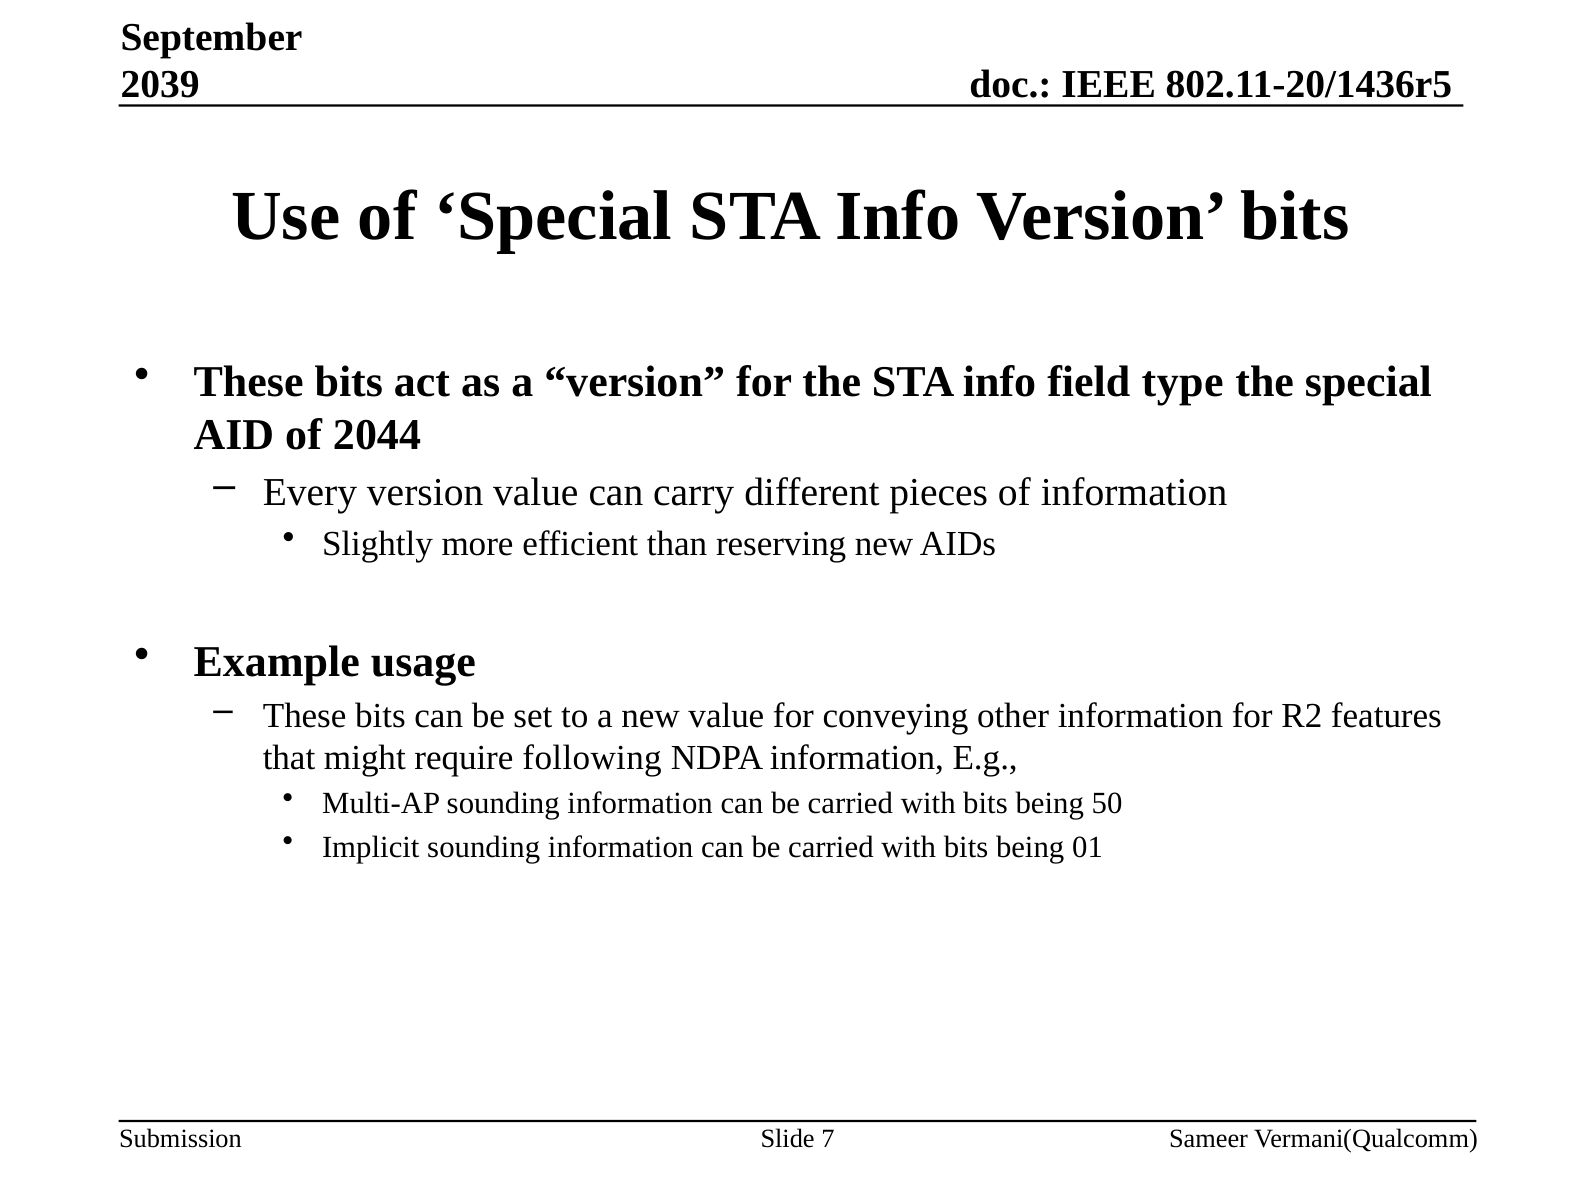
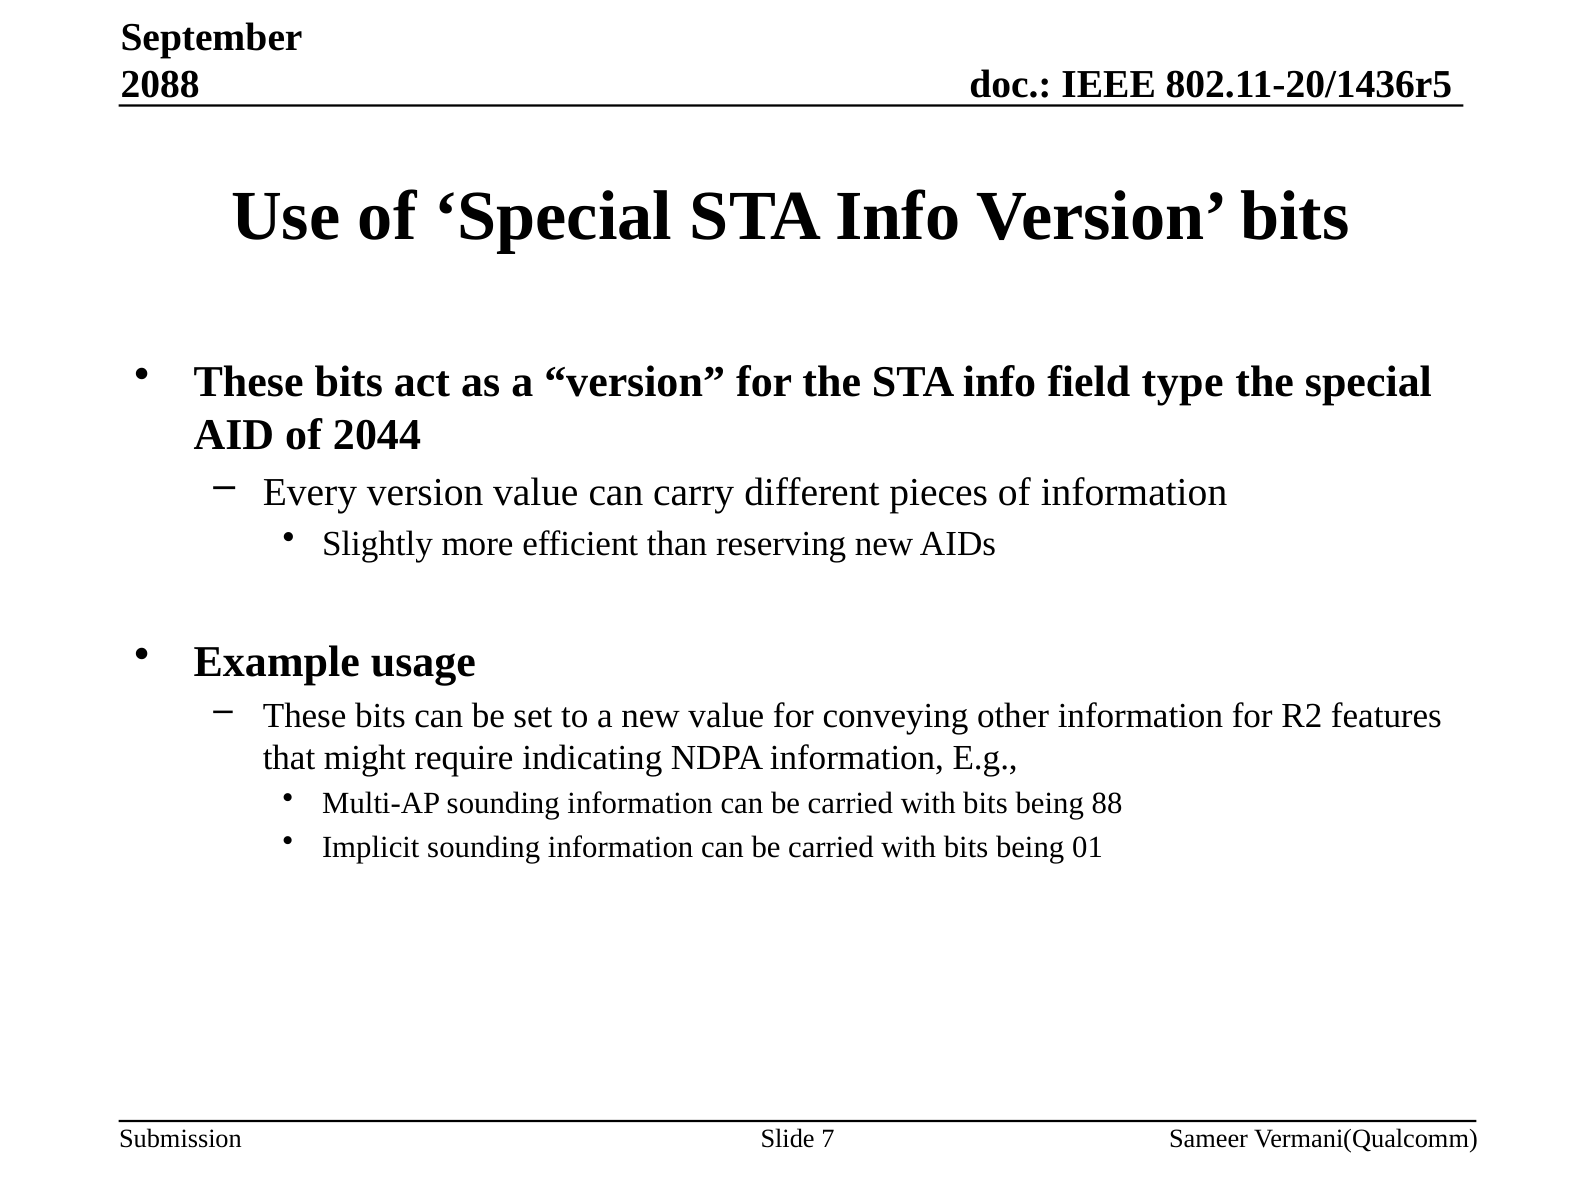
2039: 2039 -> 2088 (160, 84)
following: following -> indicating (592, 758)
50: 50 -> 88 (1107, 803)
